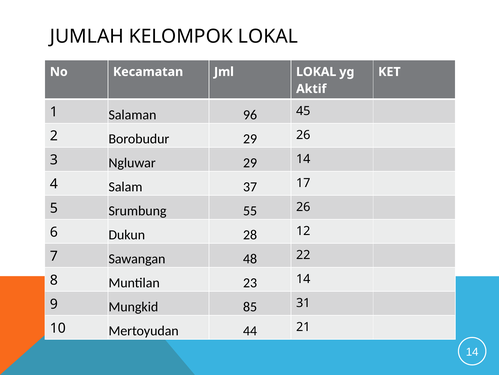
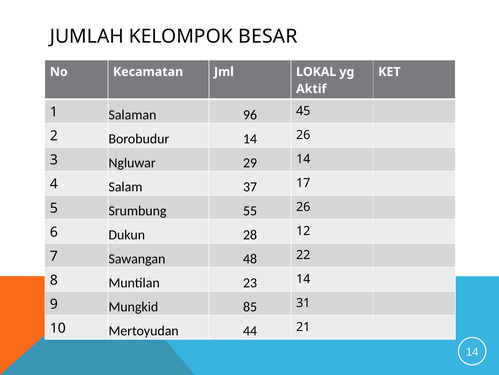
KELOMPOK LOKAL: LOKAL -> BESAR (268, 36)
Borobudur 29: 29 -> 14 (250, 139)
